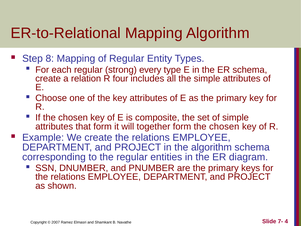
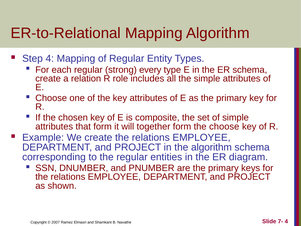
Step 8: 8 -> 4 (50, 59)
four: four -> role (120, 79)
form the chosen: chosen -> choose (224, 126)
